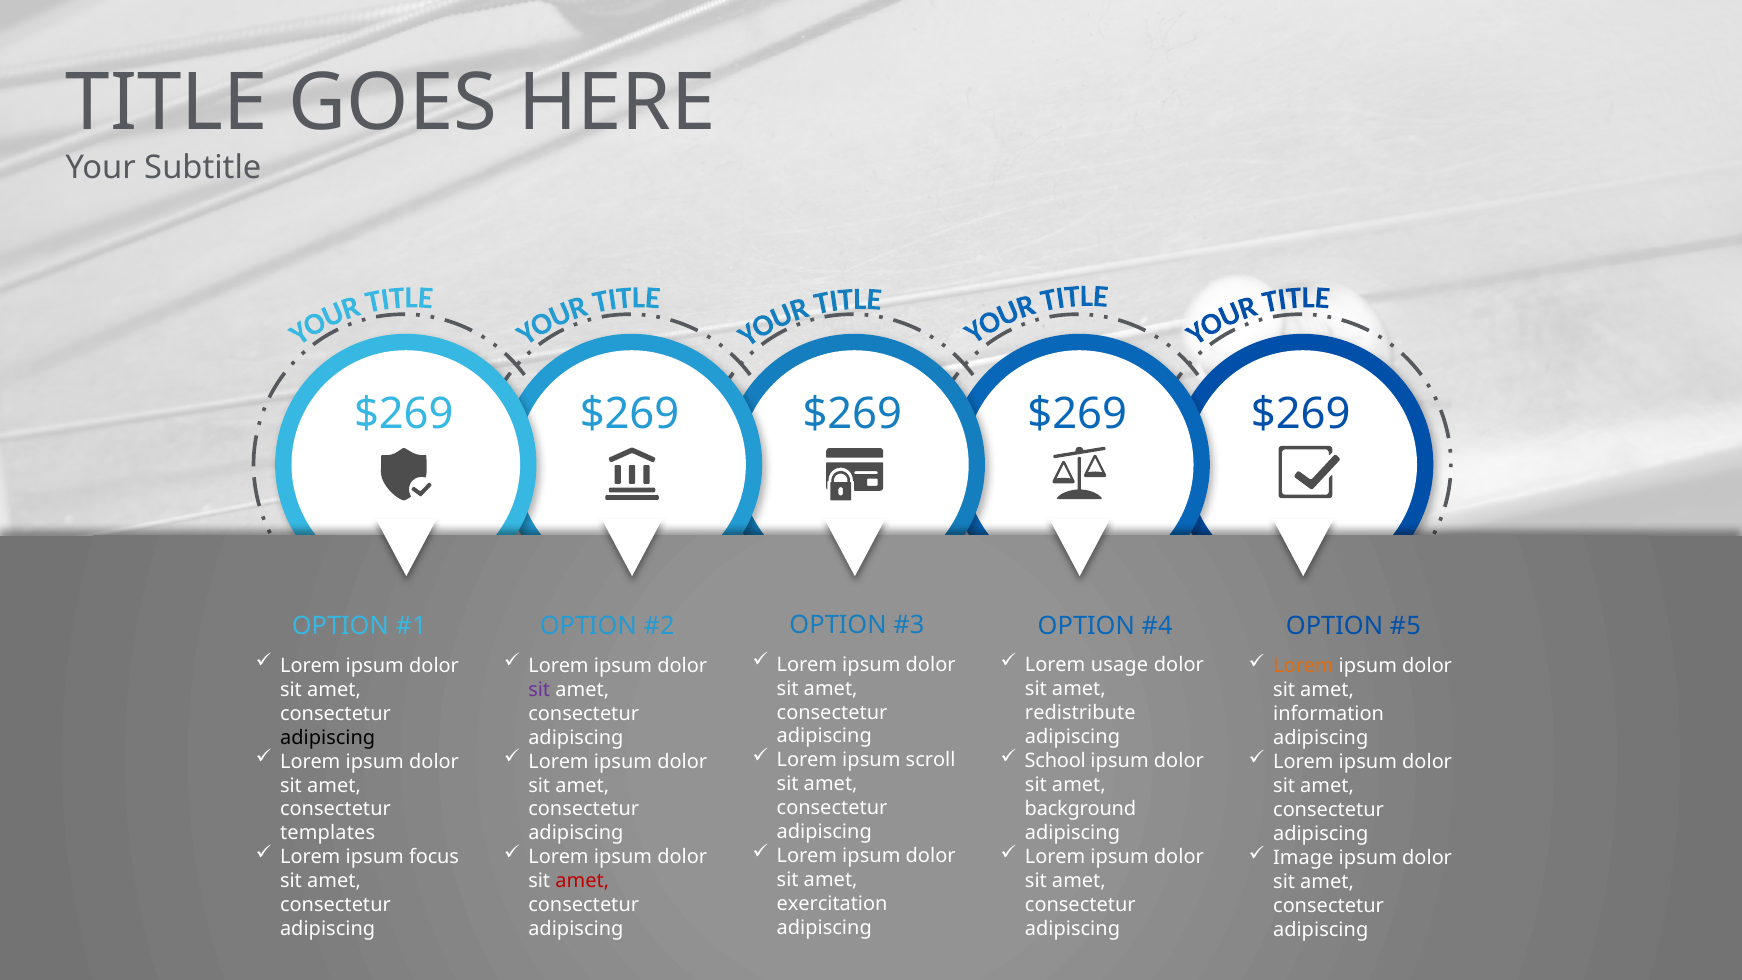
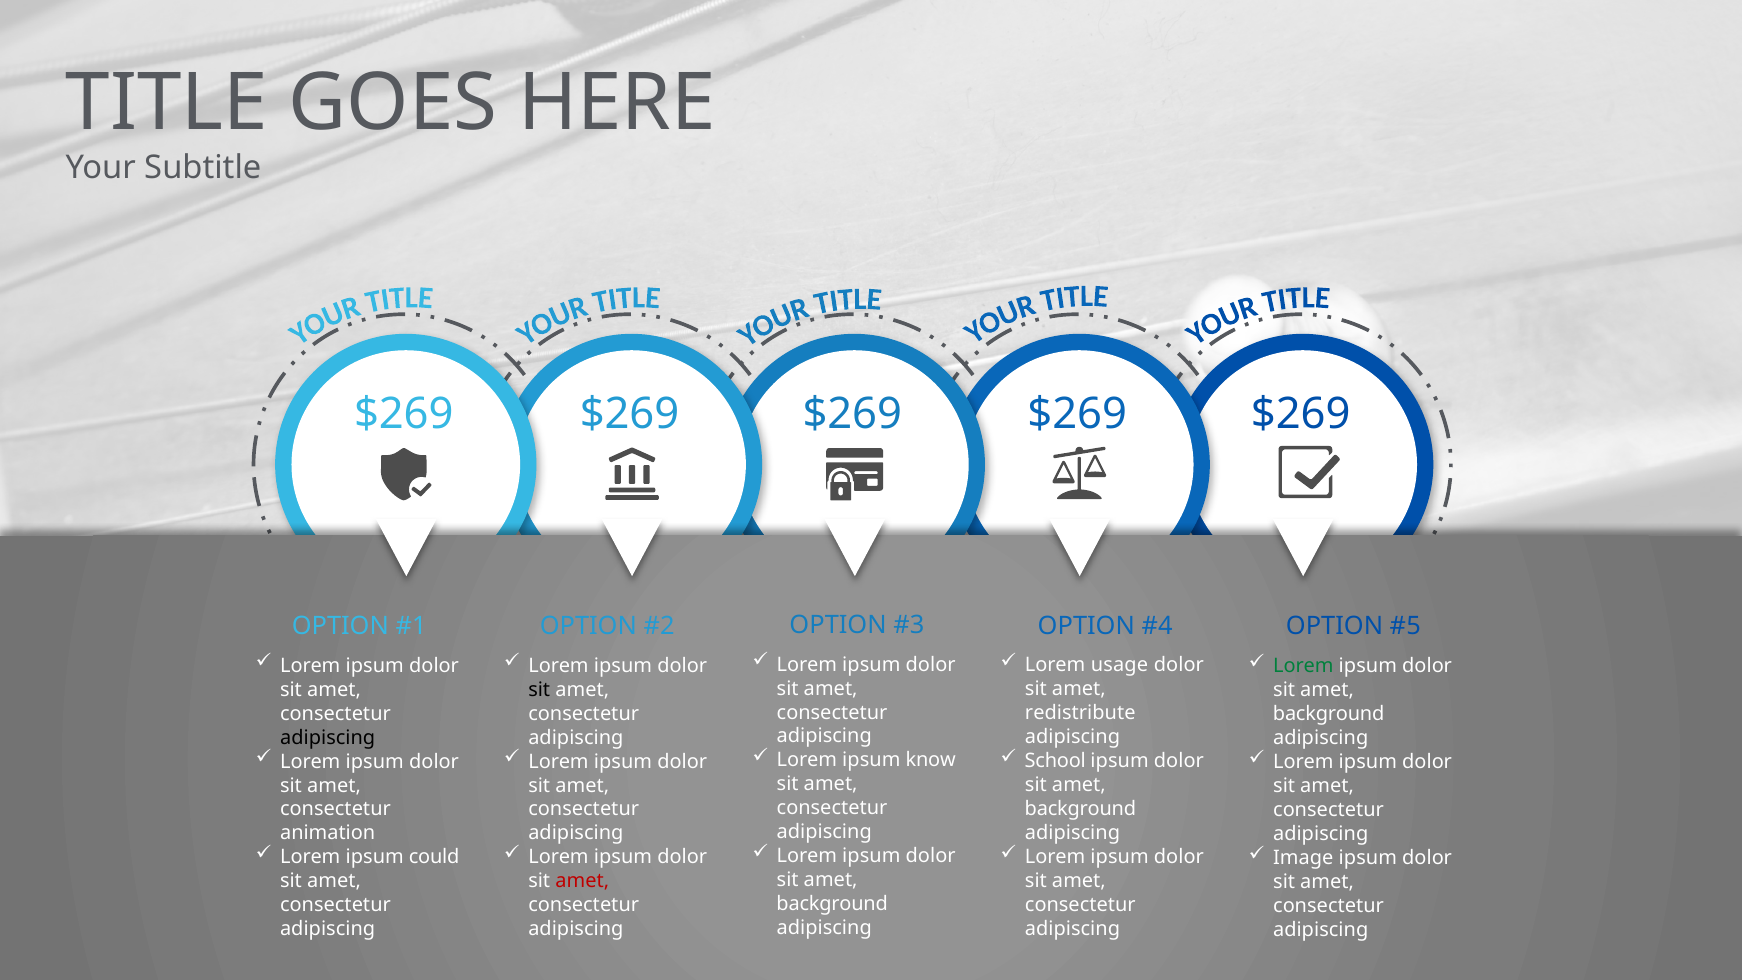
Lorem colour: orange -> green (1303, 666)
sit colour: purple -> black (539, 689)
information: information -> background (1329, 714)
scroll: scroll -> know (931, 760)
templates: templates -> animation (328, 833)
focus: focus -> could (434, 857)
exercitation: exercitation -> background (832, 904)
